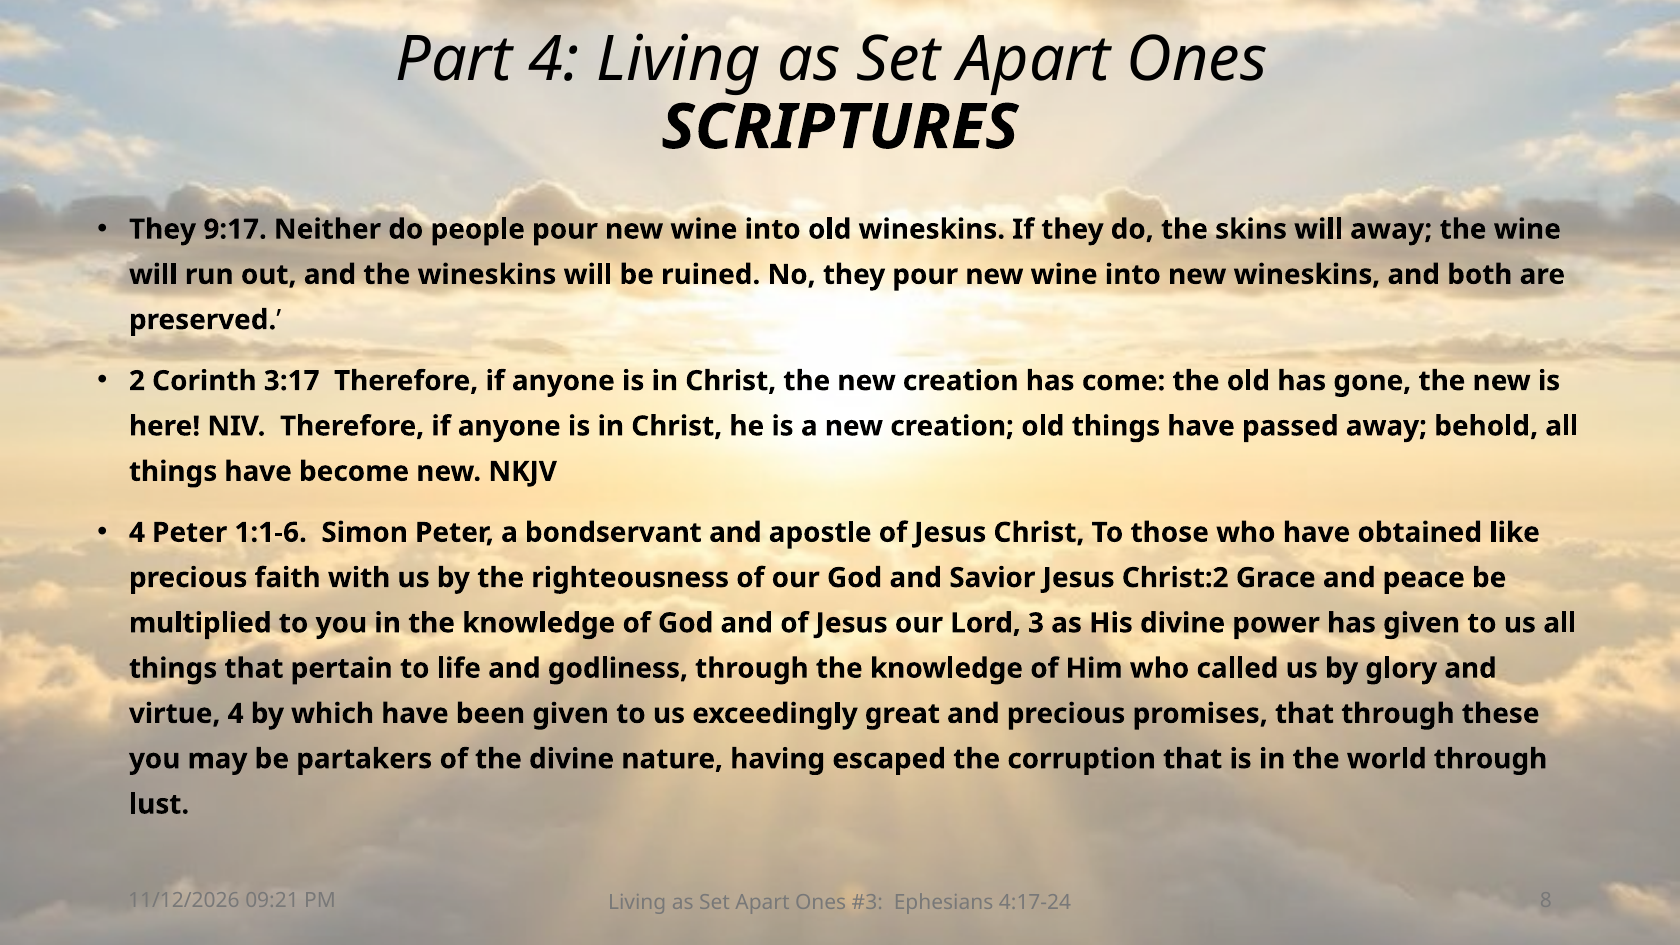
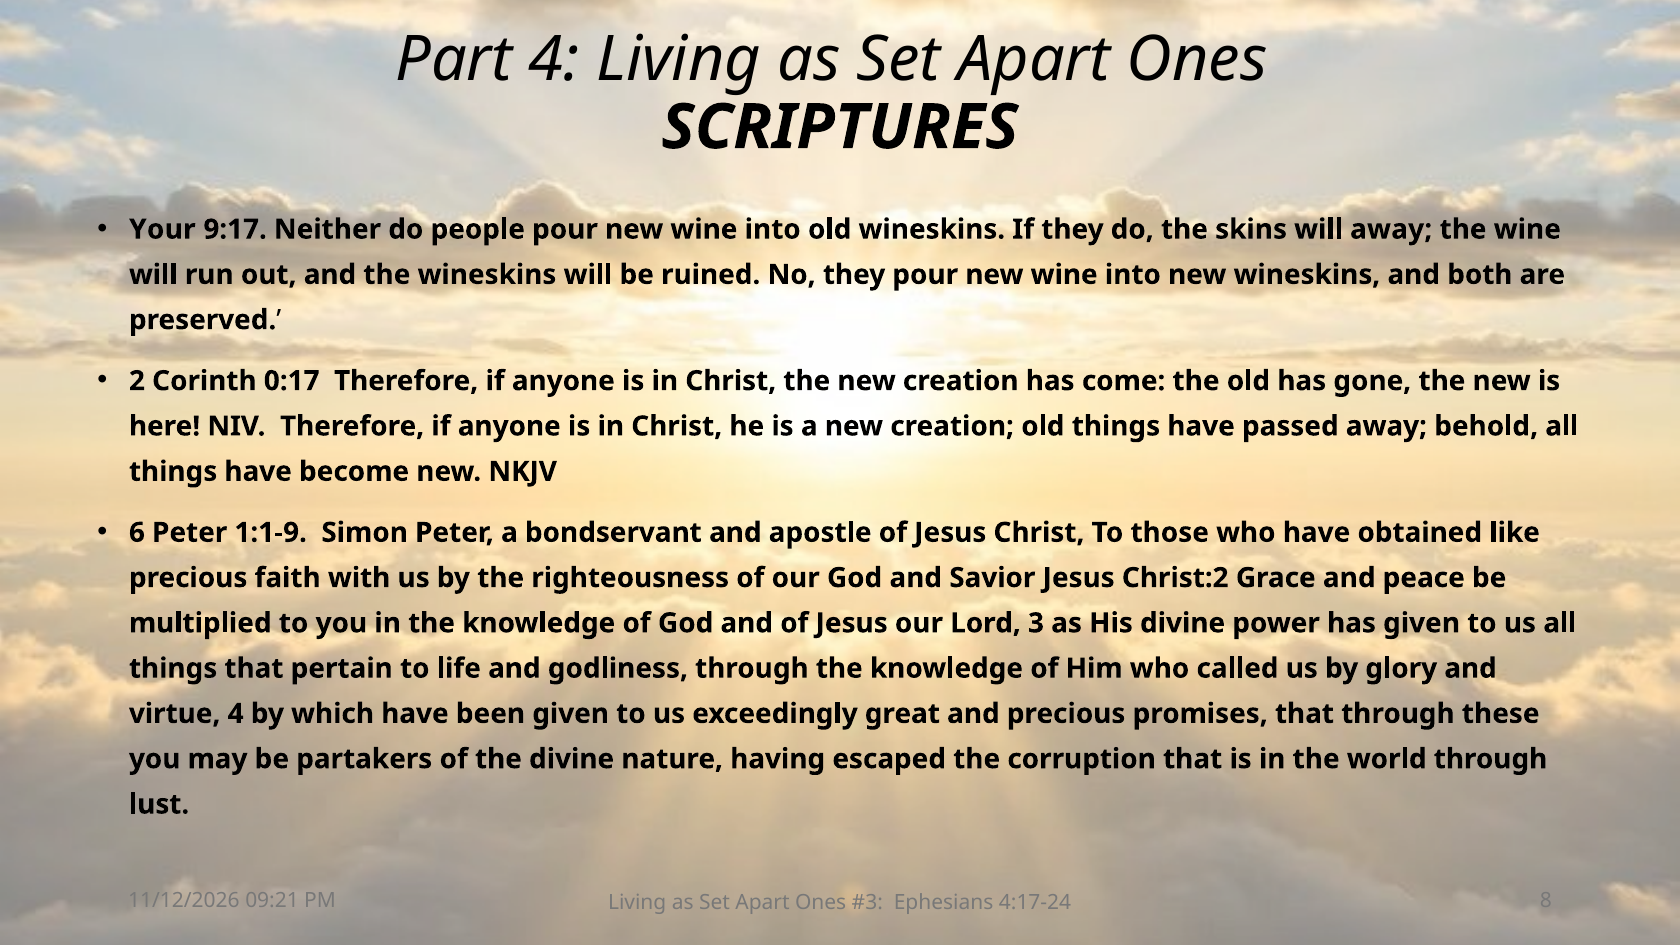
They: They -> Your (162, 229)
3:17: 3:17 -> 0:17 (292, 381)
4: 4 -> 6 (137, 533)
1:1-6: 1:1-6 -> 1:1-9 (271, 533)
